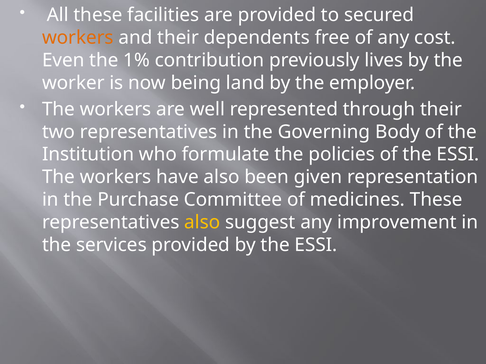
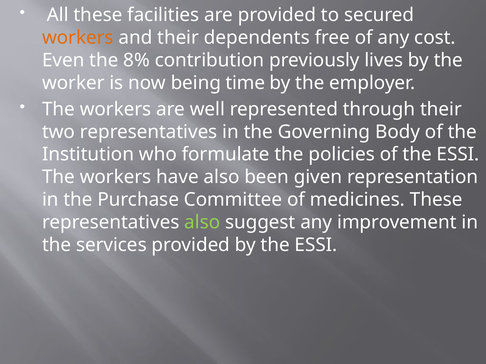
1%: 1% -> 8% (137, 60)
land: land -> time (245, 83)
also colour: yellow -> light green (202, 223)
